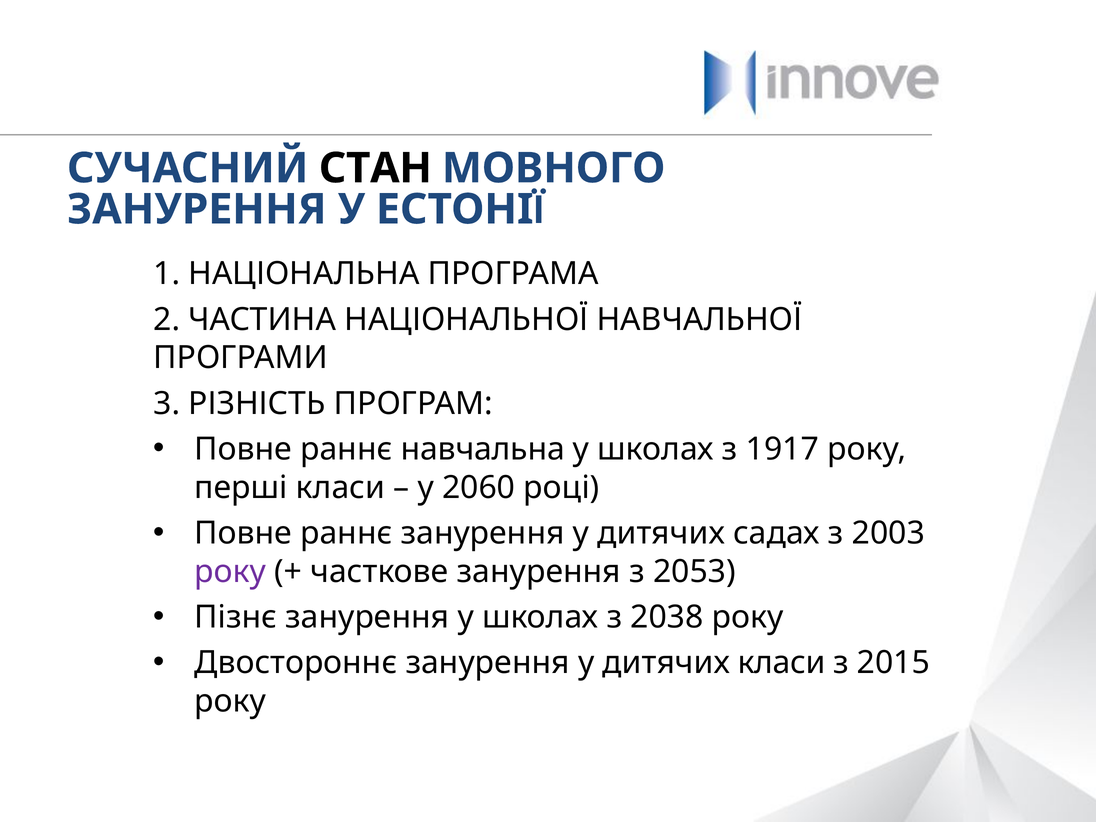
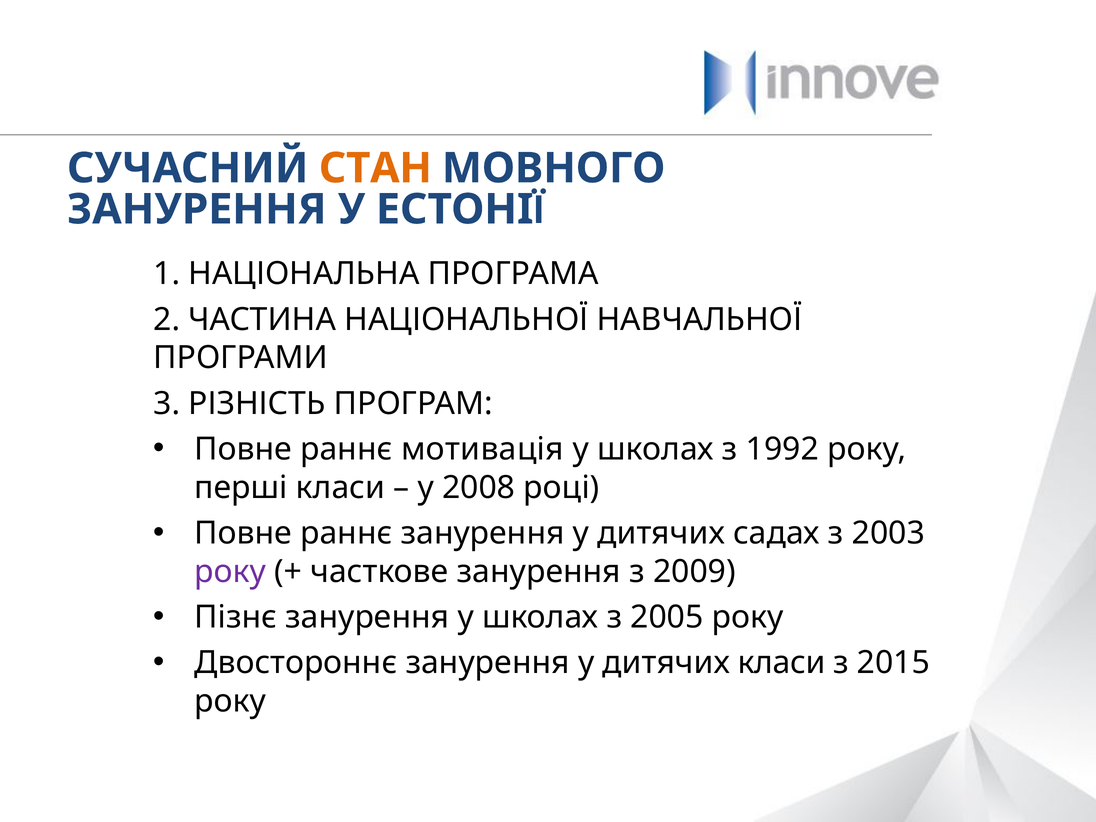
СТАН colour: black -> orange (375, 168)
навчальна: навчальна -> мотивація (482, 449)
1917: 1917 -> 1992 (782, 449)
2060: 2060 -> 2008 (479, 488)
2053: 2053 -> 2009 (694, 572)
2038: 2038 -> 2005 (667, 617)
